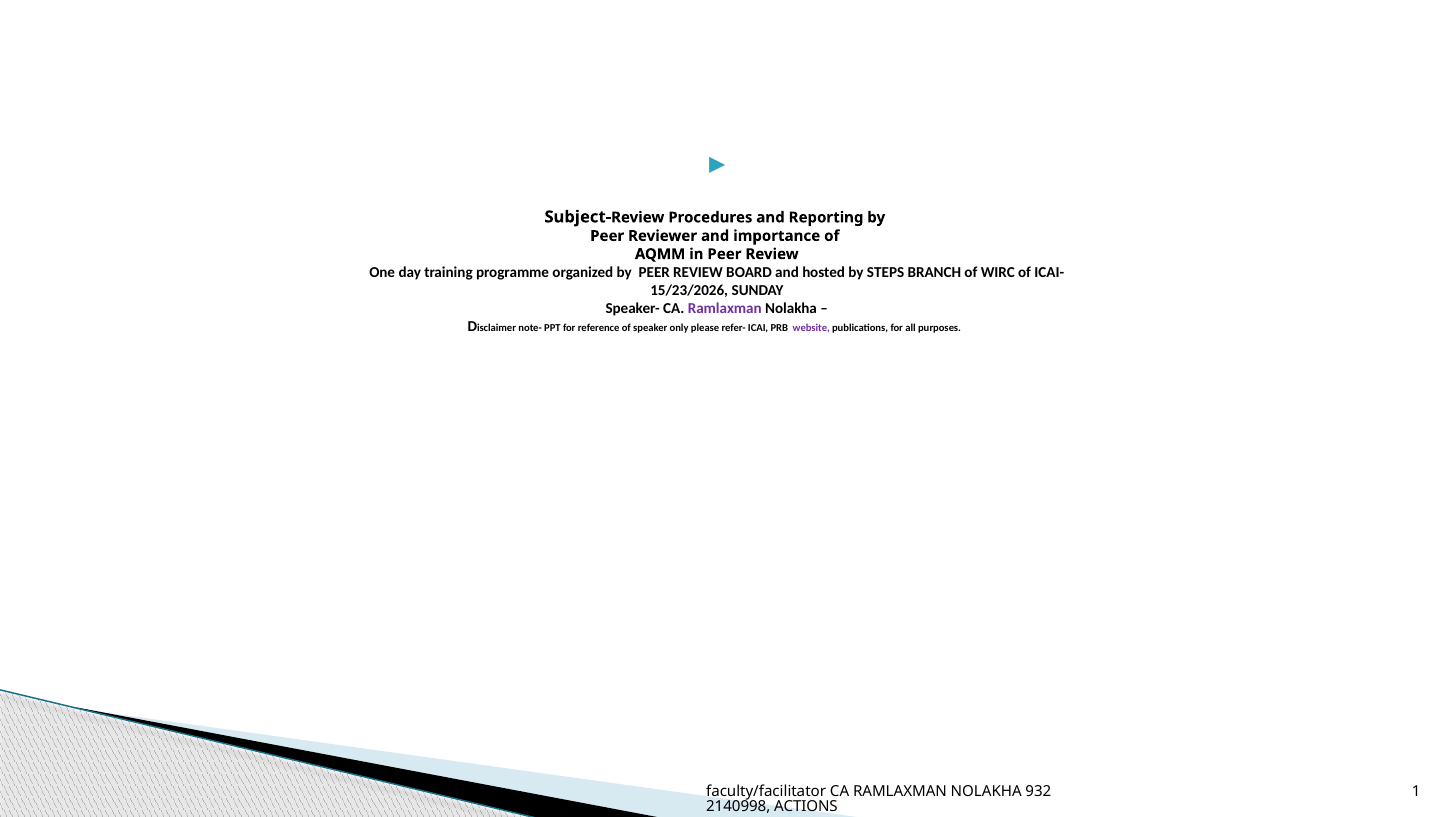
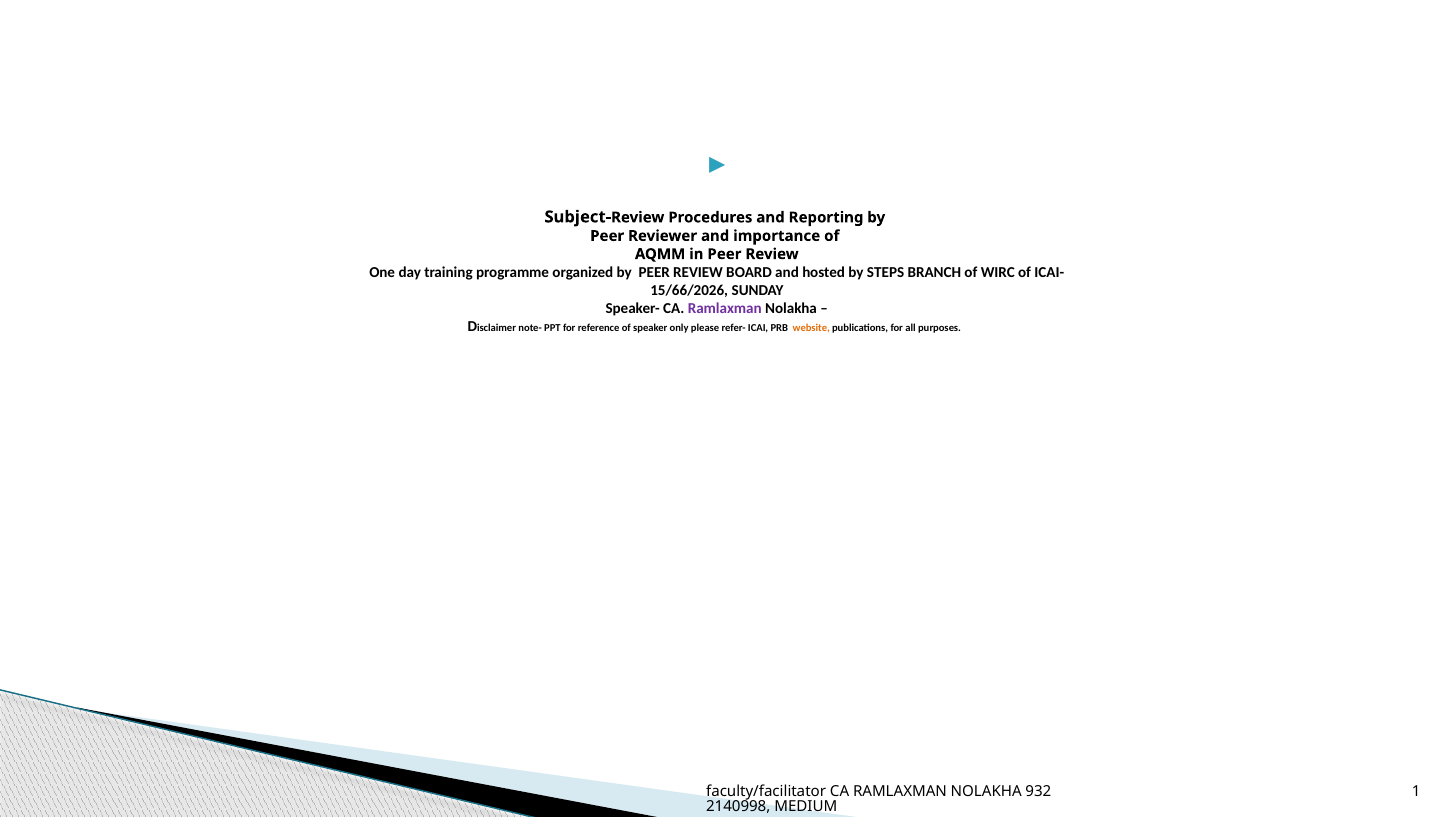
15/23/2026: 15/23/2026 -> 15/66/2026 (689, 290)
website colour: purple -> orange (811, 328)
ACTIONS: ACTIONS -> MEDIUM (806, 806)
